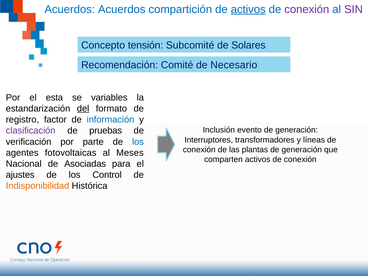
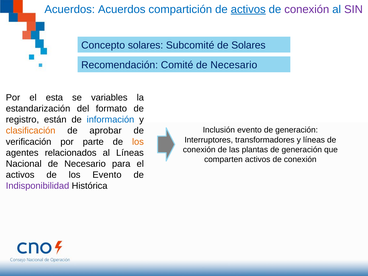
Concepto tensión: tensión -> solares (146, 45)
del underline: present -> none (83, 109)
factor: factor -> están (55, 120)
clasificación colour: purple -> orange (31, 131)
pruebas: pruebas -> aprobar (106, 131)
los colour: blue -> orange (138, 142)
fotovoltaicas: fotovoltaicas -> relacionados (71, 153)
al Meses: Meses -> Líneas (130, 153)
Nacional de Asociadas: Asociadas -> Necesario (85, 164)
ajustes: ajustes -> activos (20, 175)
los Control: Control -> Evento (107, 175)
Indisponibilidad colour: orange -> purple (38, 186)
